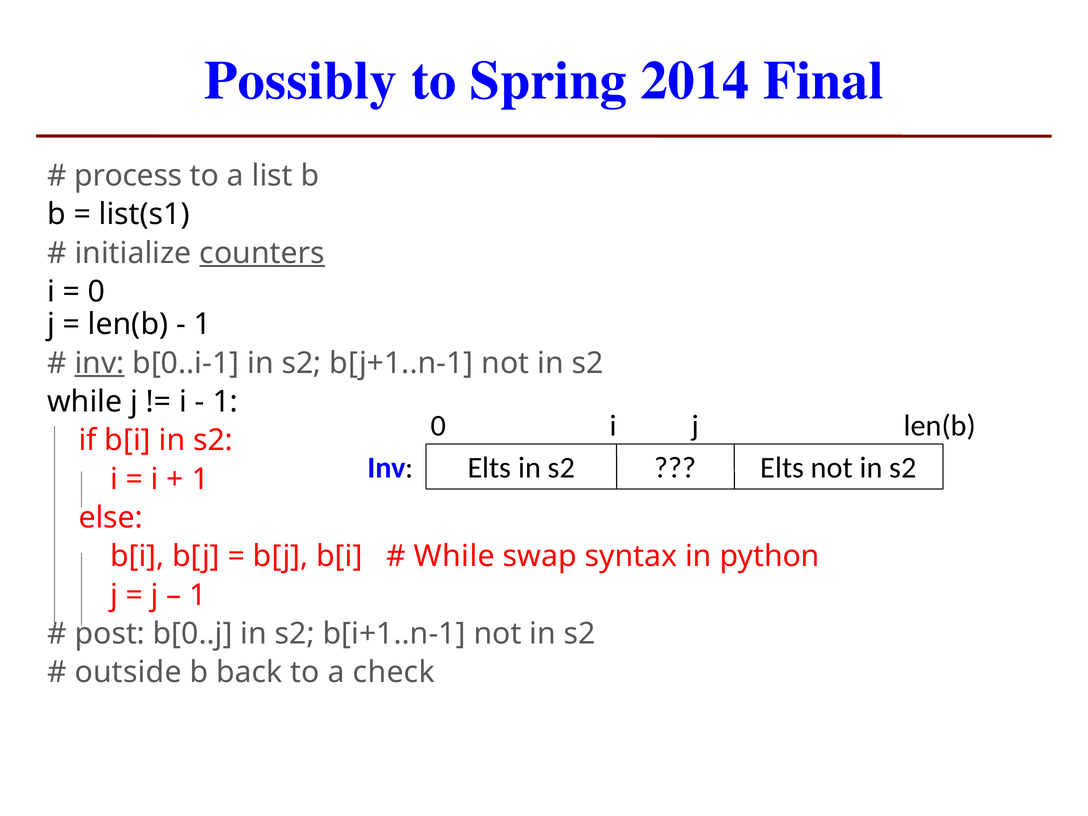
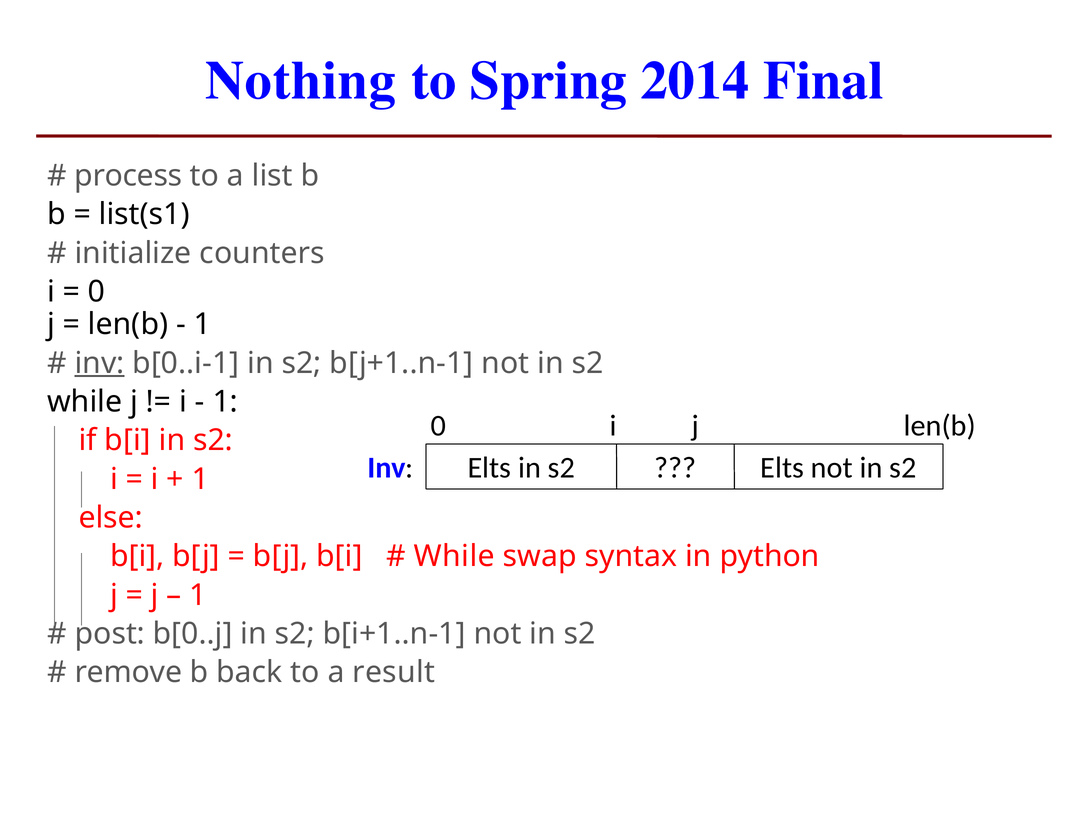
Possibly: Possibly -> Nothing (300, 81)
counters underline: present -> none (262, 253)
outside: outside -> remove (128, 673)
check: check -> result (394, 673)
